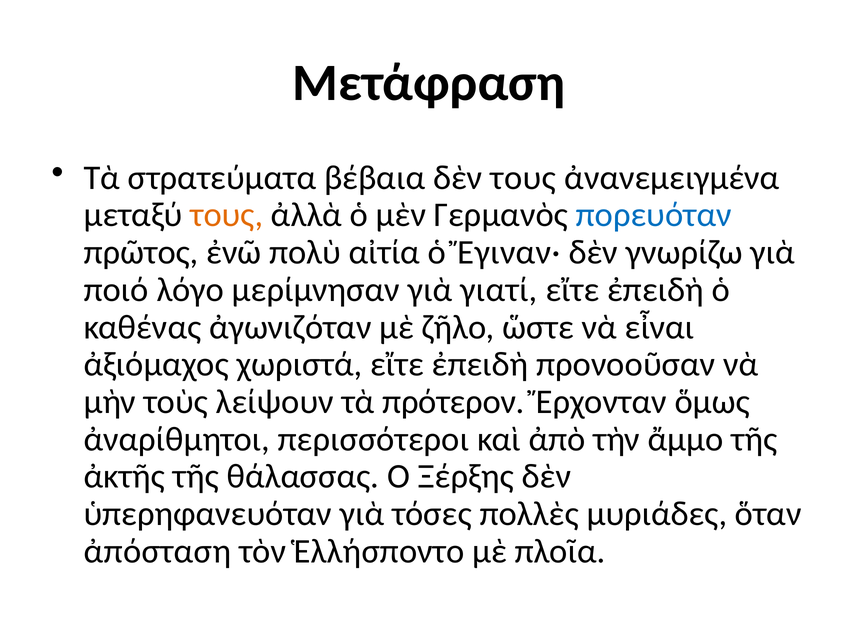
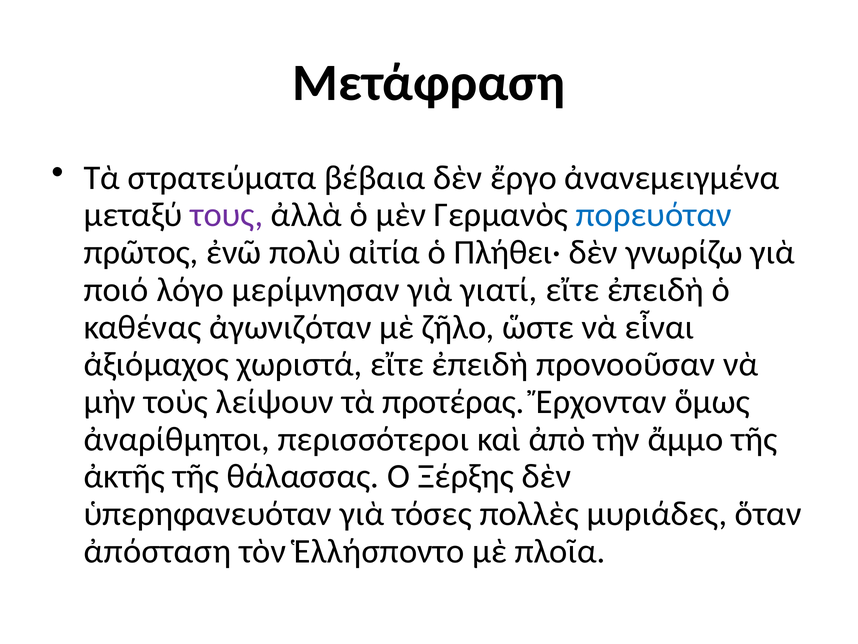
δὲν τους: τους -> ἔργο (523, 178)
τους colour: orange -> purple (227, 215)
Ἔγιναν·: Ἔγιναν· -> Πλήθει· (507, 252)
πρότερον: πρότερον -> προτέρας (453, 402)
